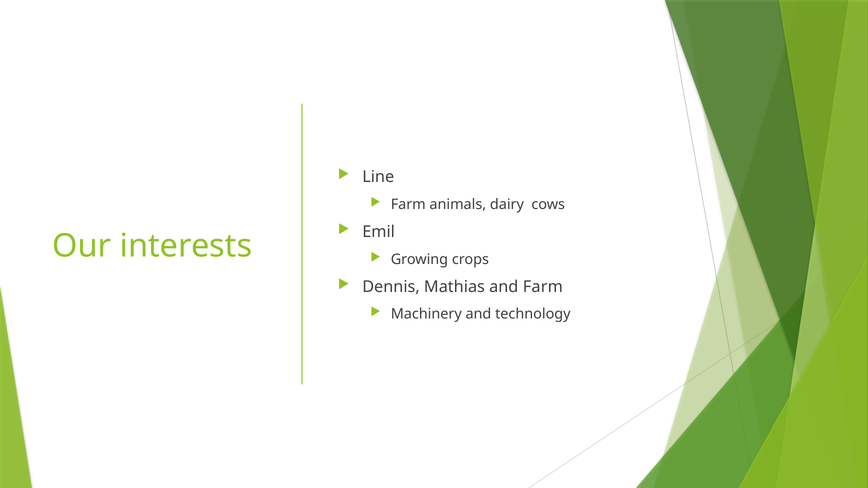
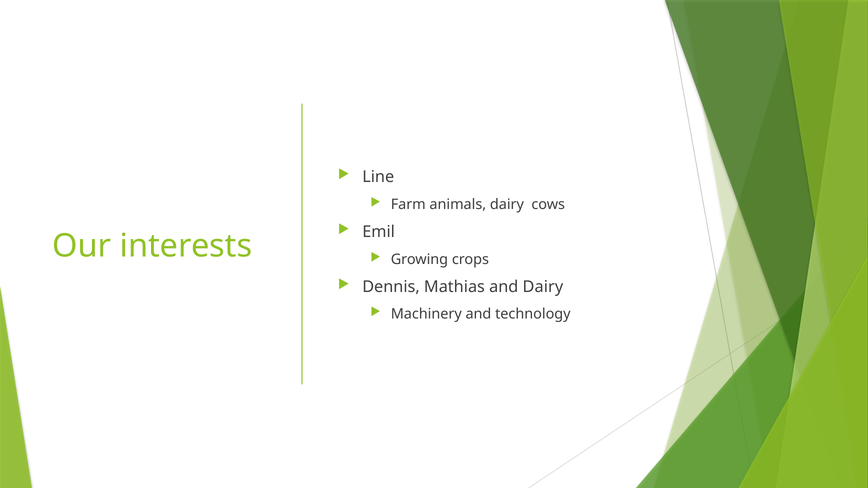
and Farm: Farm -> Dairy (543, 287)
